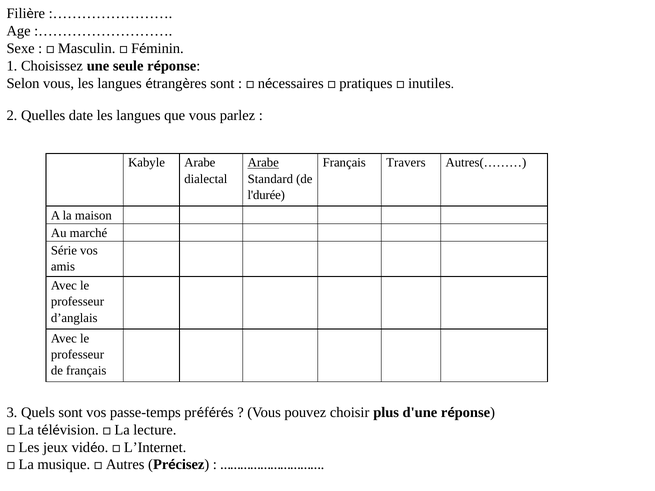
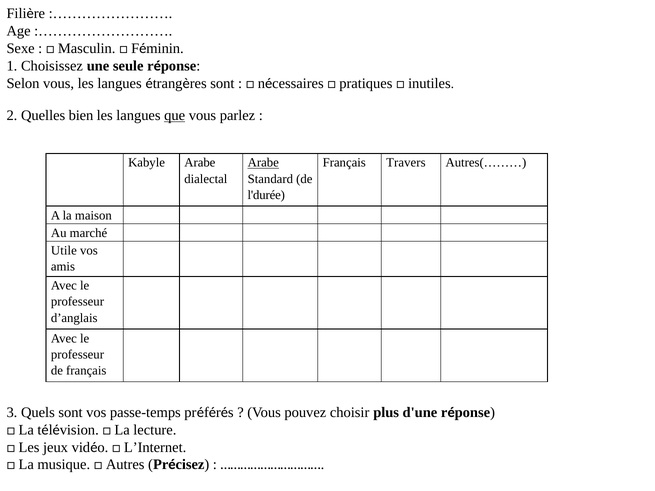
date: date -> bien (81, 116)
que underline: none -> present (175, 116)
Série: Série -> Utile (64, 251)
